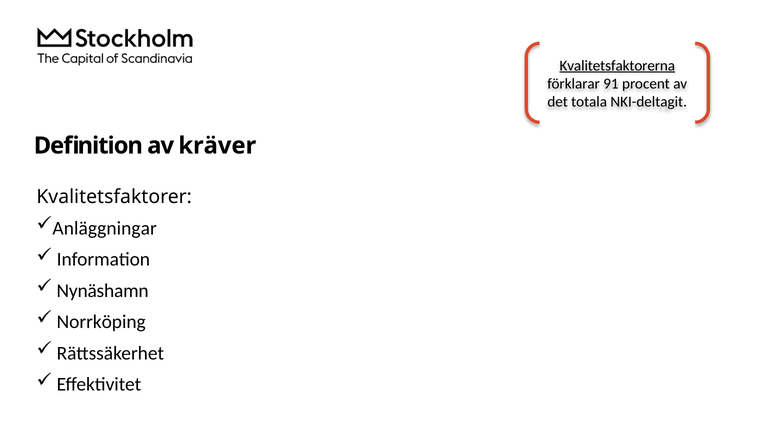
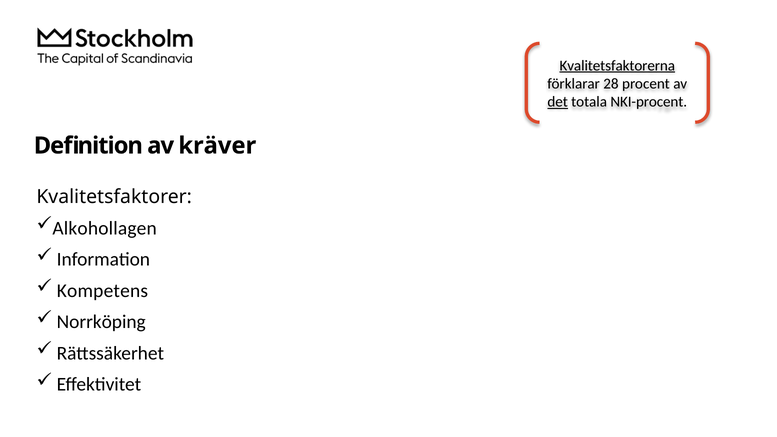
91: 91 -> 28 (611, 84)
det underline: none -> present (558, 102)
NKI-deltagit: NKI-deltagit -> NKI-procent (649, 102)
Anläggningar: Anläggningar -> Alkohollagen (105, 228)
Nynäshamn: Nynäshamn -> Kompetens (102, 291)
